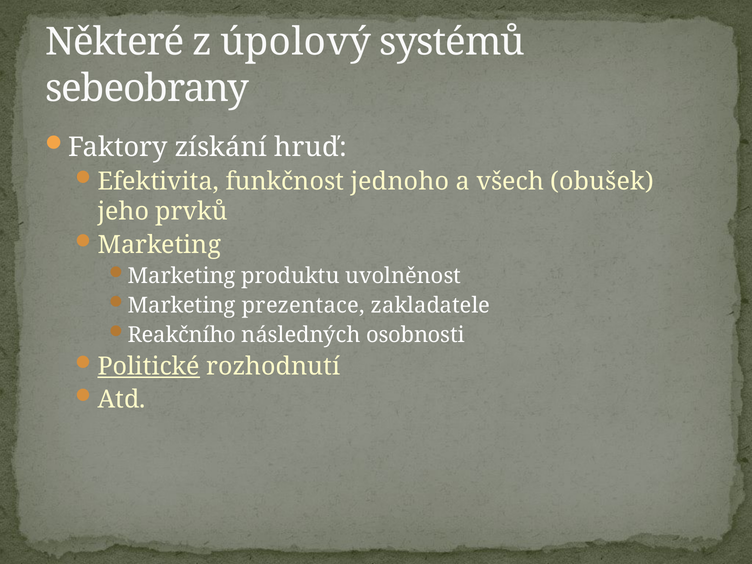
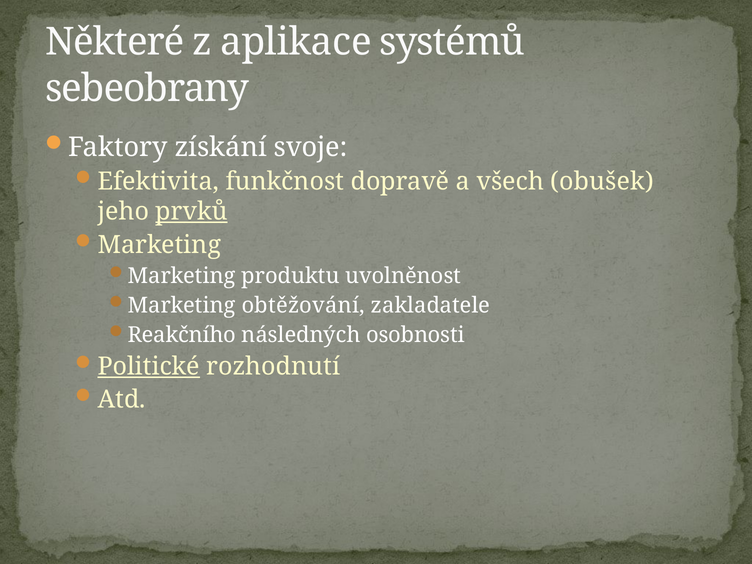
úpolový: úpolový -> aplikace (296, 42)
hruď: hruď -> svoje (311, 147)
jednoho: jednoho -> dopravě (400, 182)
prvků underline: none -> present (192, 212)
prezentace: prezentace -> obtěžování (303, 305)
